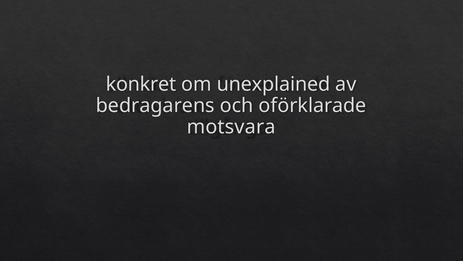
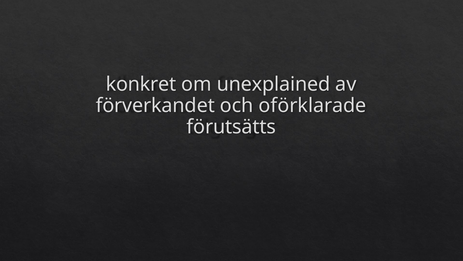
bedragarens: bedragarens -> förverkandet (155, 105)
motsvara: motsvara -> förutsätts (231, 127)
